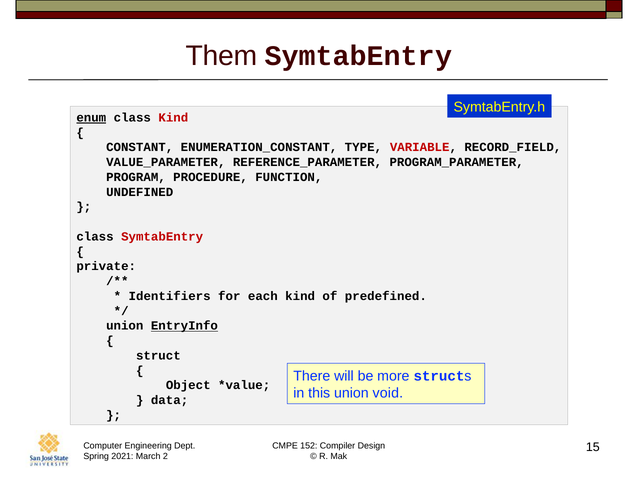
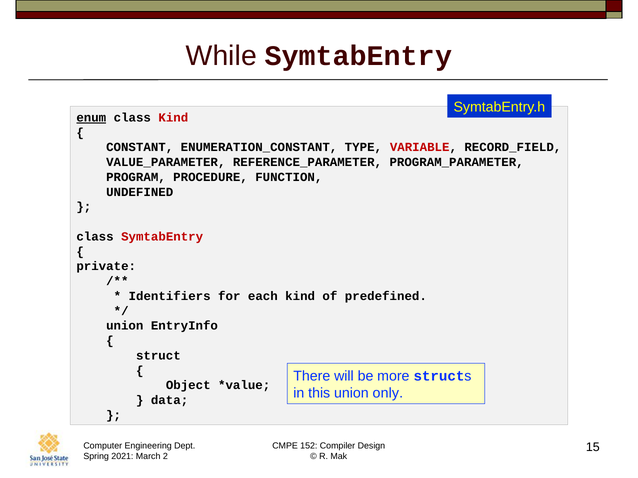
Them: Them -> While (221, 56)
EntryInfo underline: present -> none (184, 326)
void: void -> only (388, 393)
